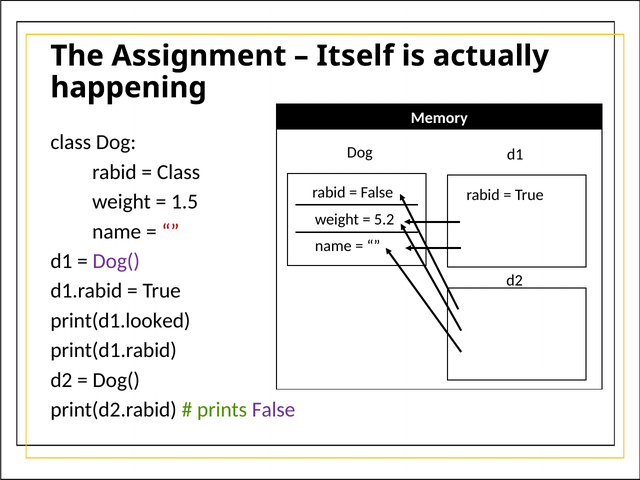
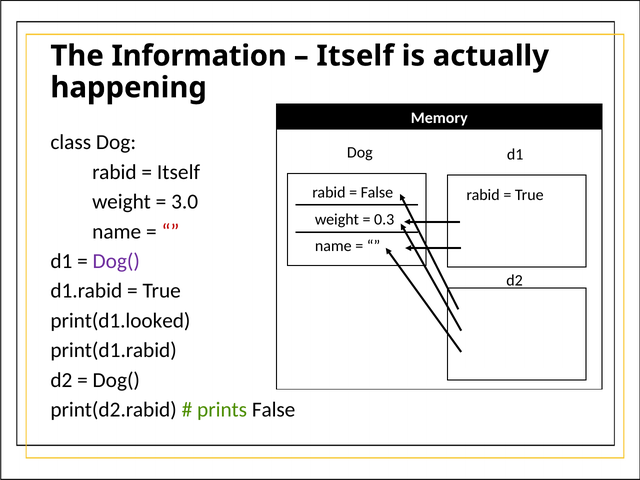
Assignment: Assignment -> Information (199, 56)
Class: Class -> Itself (179, 172)
1.5: 1.5 -> 3.0 (185, 202)
5.2: 5.2 -> 0.3 (384, 219)
False colour: purple -> black (274, 410)
